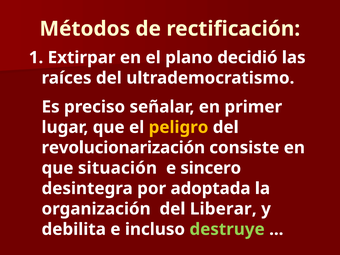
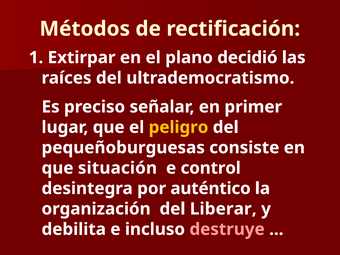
revolucionarización: revolucionarización -> pequeñoburguesas (123, 148)
sincero: sincero -> control (211, 168)
adoptada: adoptada -> auténtico (211, 188)
destruye colour: light green -> pink (227, 229)
